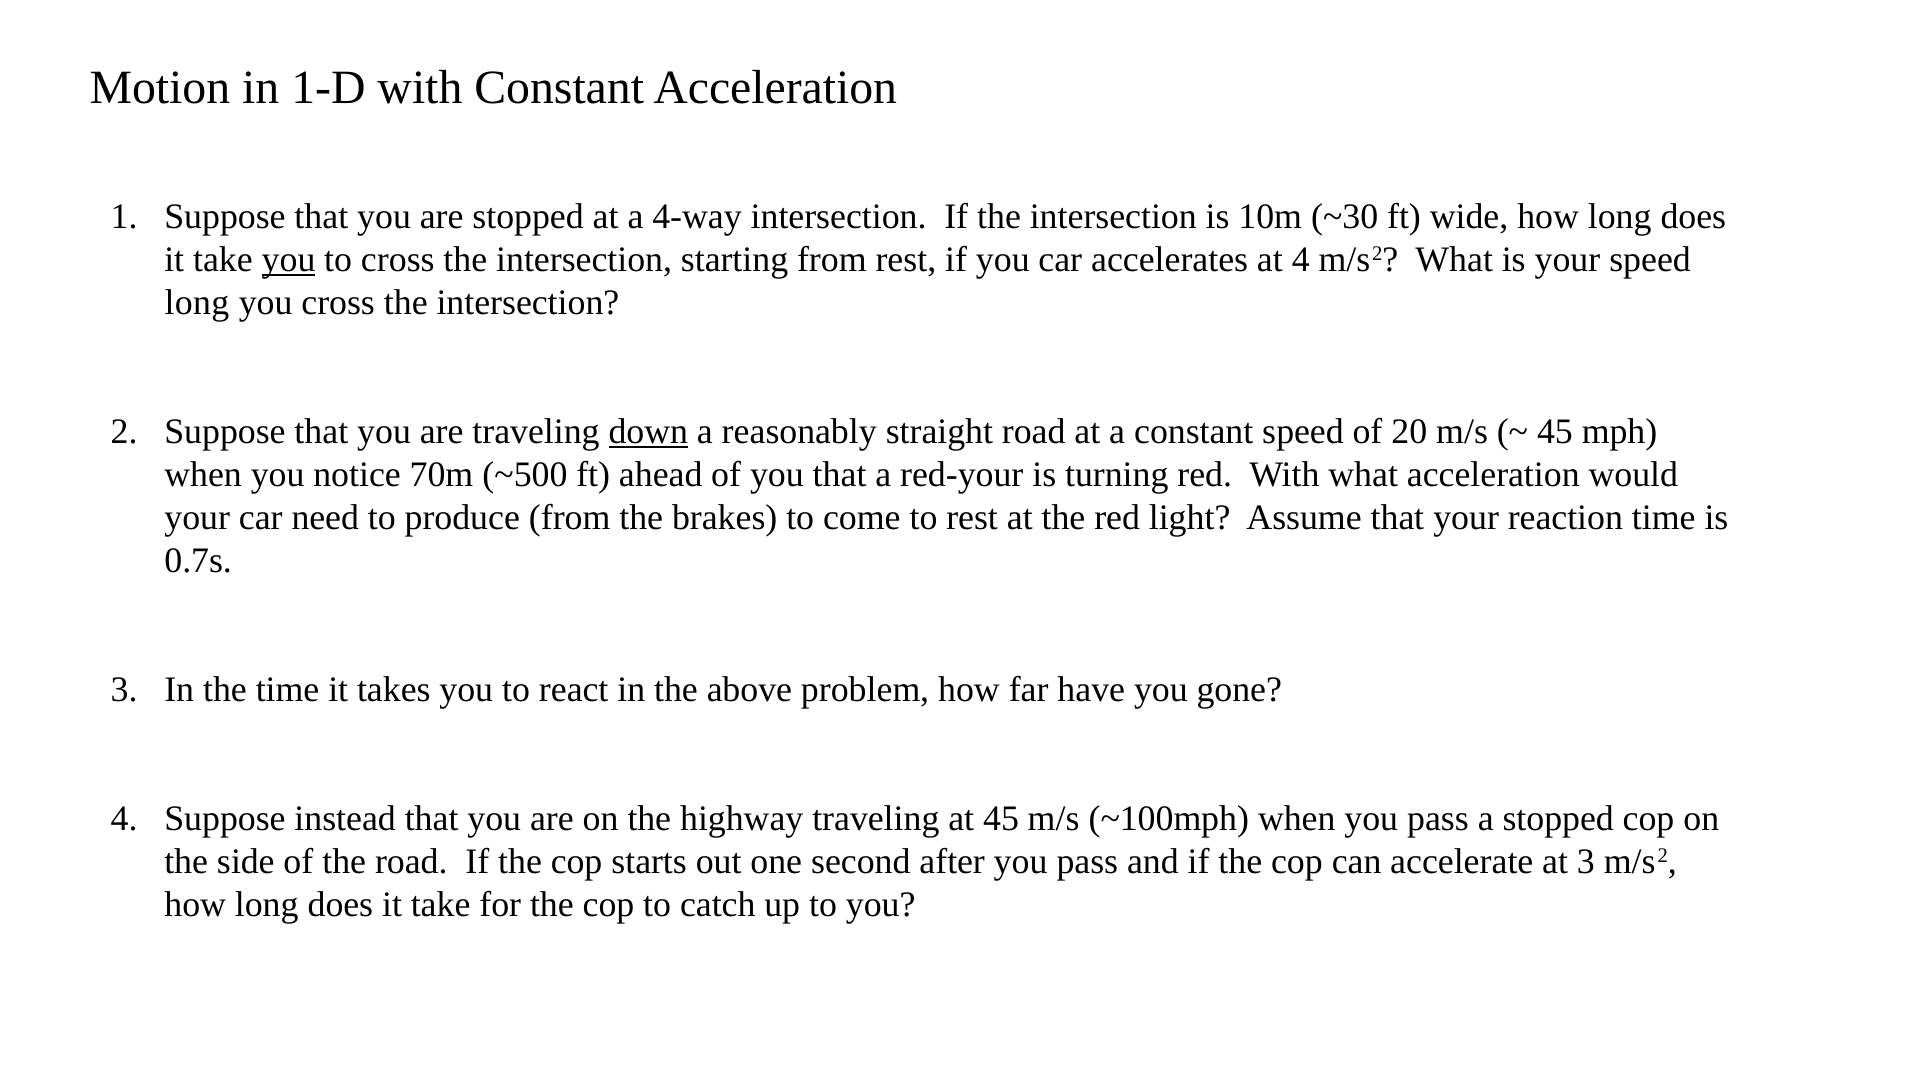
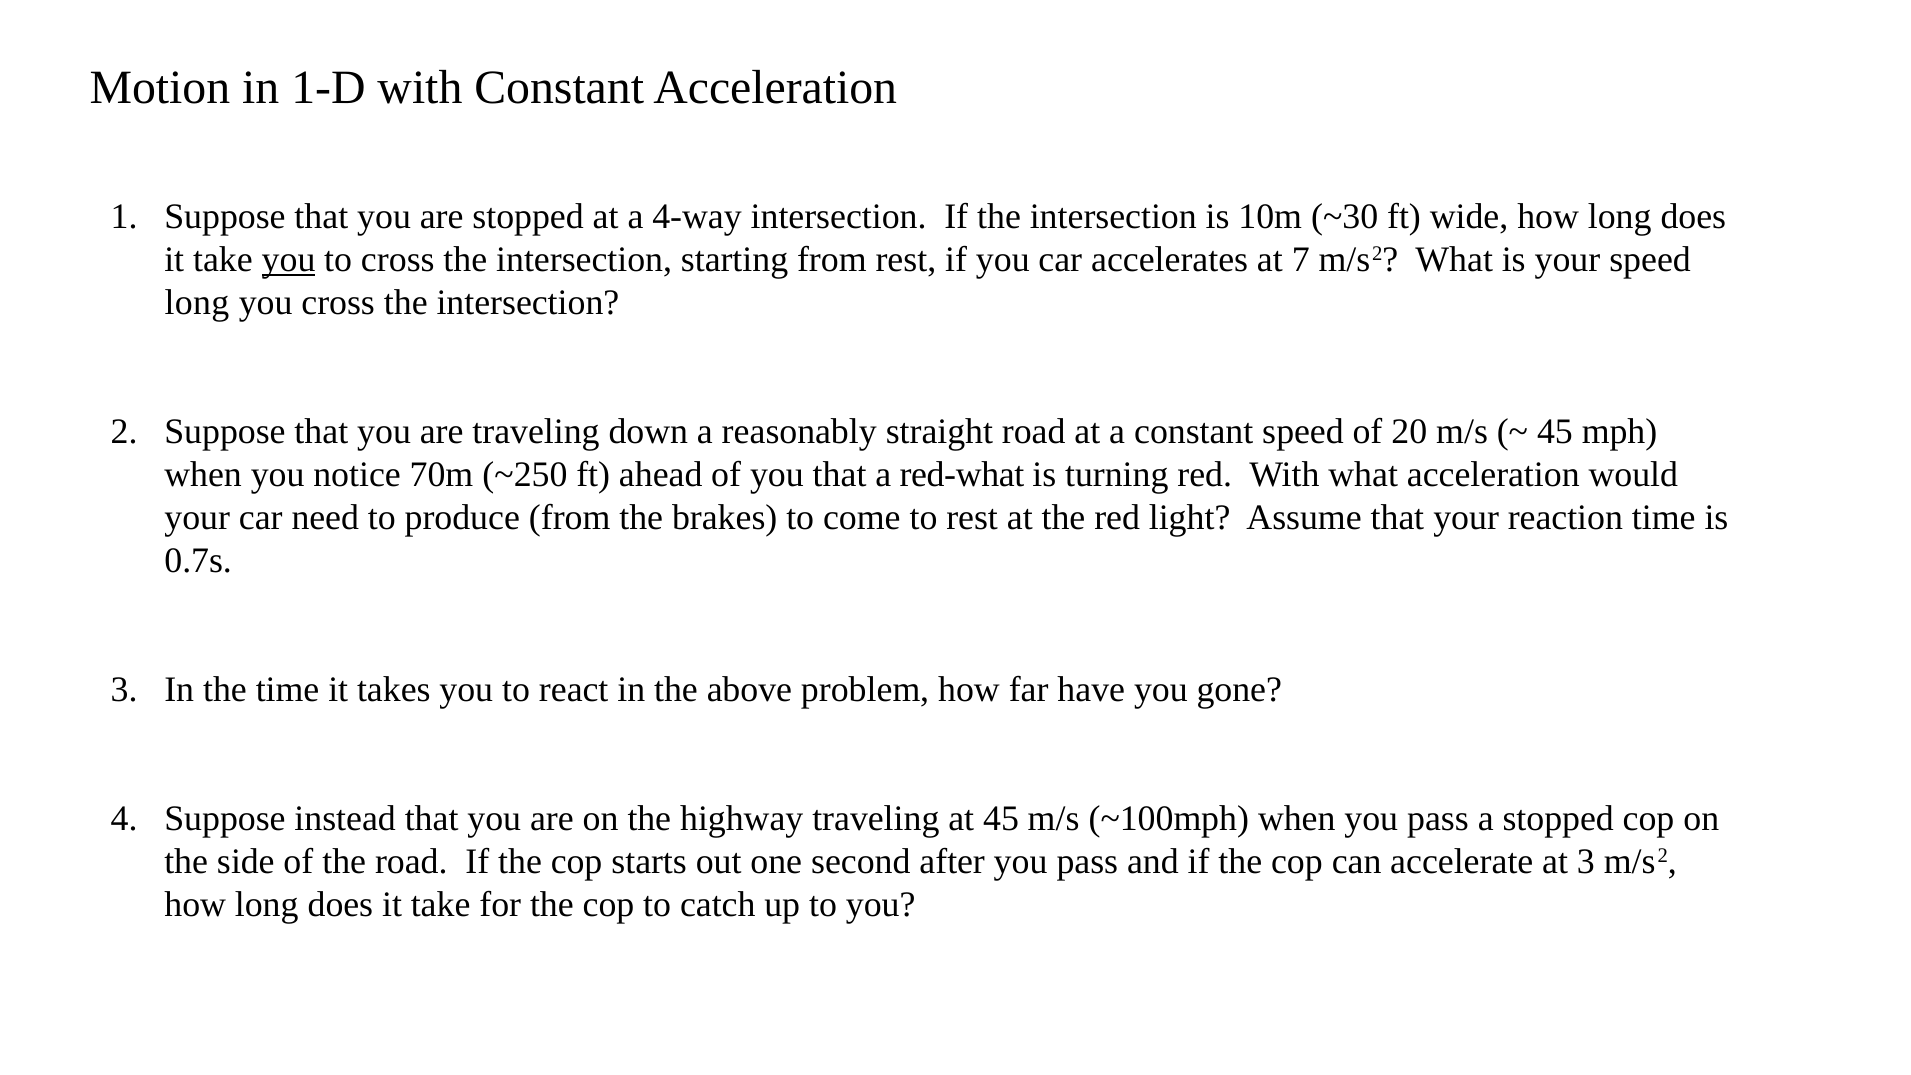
at 4: 4 -> 7 (1301, 259)
down underline: present -> none (648, 431)
~500: ~500 -> ~250 (525, 474)
red-your: red-your -> red-what (962, 474)
